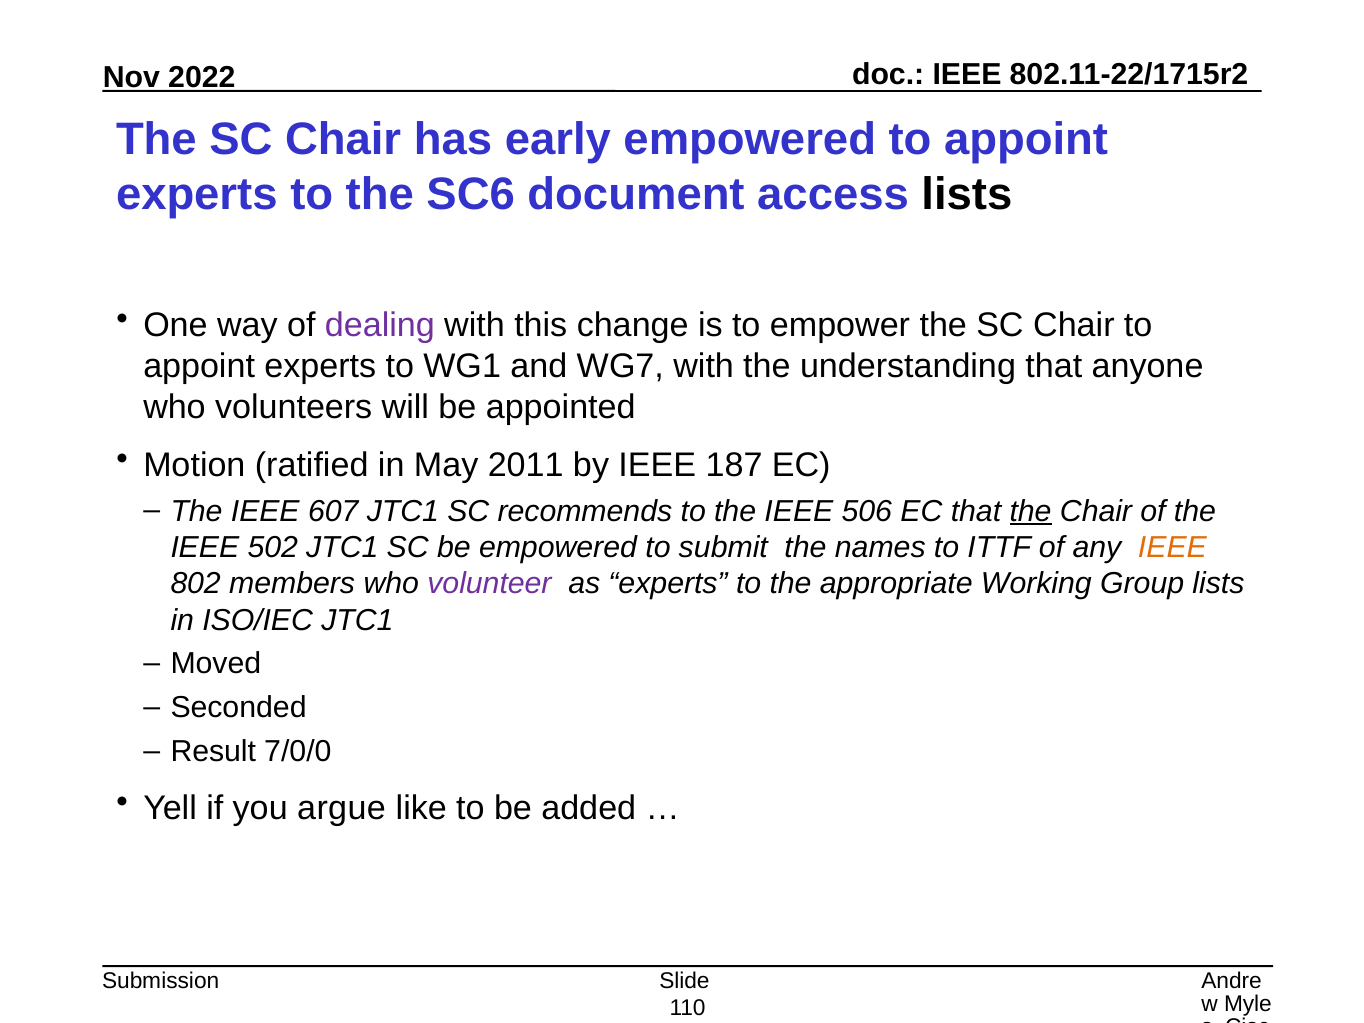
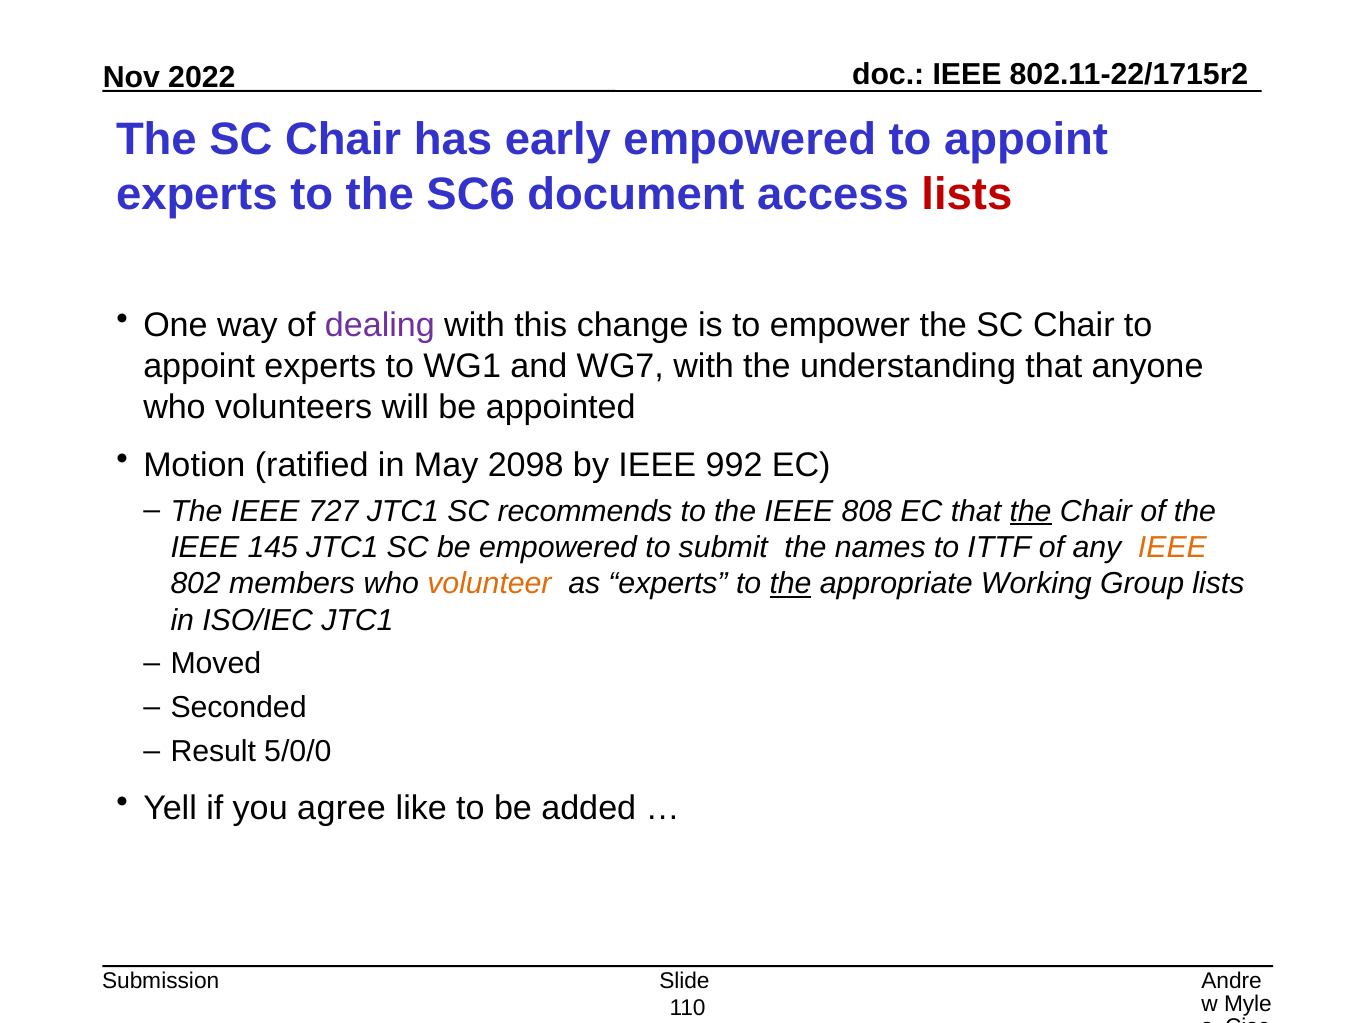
lists colour: black -> red (967, 194)
2011: 2011 -> 2098 (526, 465)
187: 187 -> 992 (734, 465)
607: 607 -> 727 (333, 511)
506: 506 -> 808 (867, 511)
502: 502 -> 145 (273, 547)
volunteer colour: purple -> orange (489, 584)
the underline: none -> present (791, 584)
7/0/0: 7/0/0 -> 5/0/0 (298, 752)
argue: argue -> agree (341, 808)
